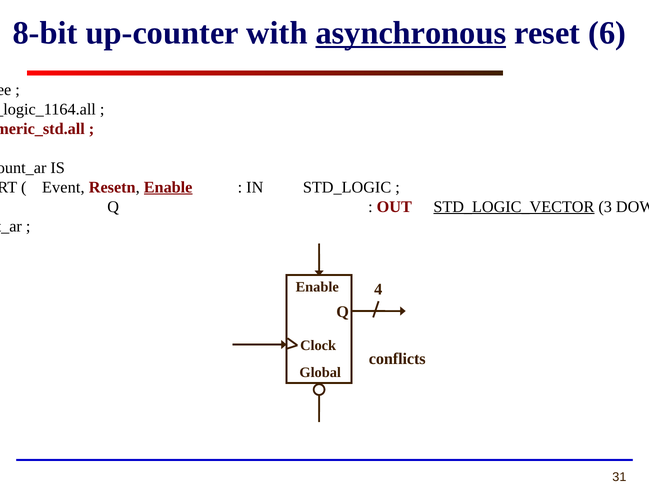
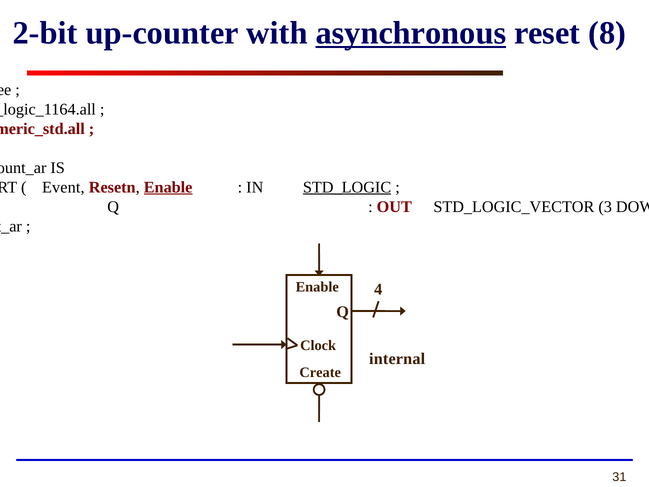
8-bit: 8-bit -> 2-bit (45, 33)
6: 6 -> 8 (607, 33)
STD_LOGIC underline: none -> present (347, 187)
STD_LOGIC_VECTOR underline: present -> none (514, 207)
conflicts: conflicts -> internal (397, 358)
Global: Global -> Create (320, 373)
